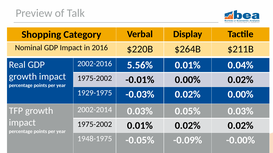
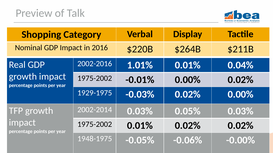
5.56%: 5.56% -> 1.01% (140, 65)
-0.09%: -0.09% -> -0.06% (188, 141)
